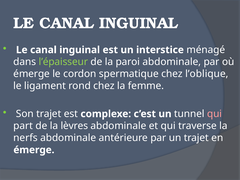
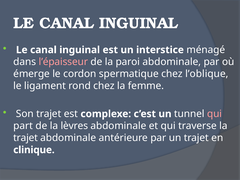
l’épaisseur colour: light green -> pink (63, 62)
nerfs: nerfs -> trajet (26, 138)
émerge: émerge -> clinique (34, 150)
